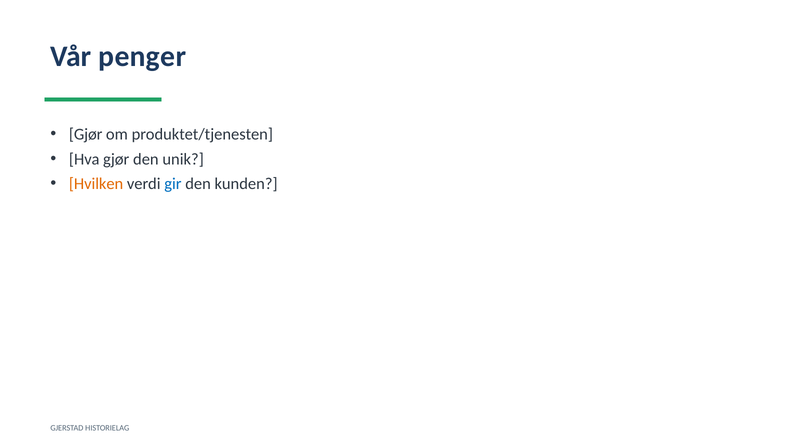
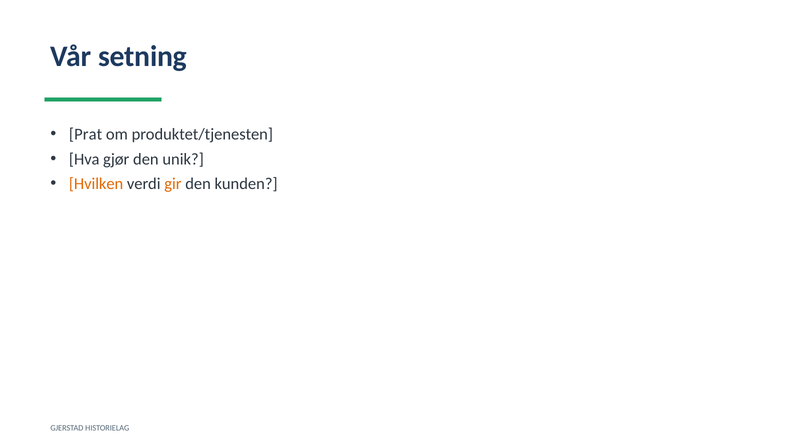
penger: penger -> setning (142, 57)
Gjør: Gjør -> Prat (86, 134)
gir colour: blue -> orange (173, 184)
